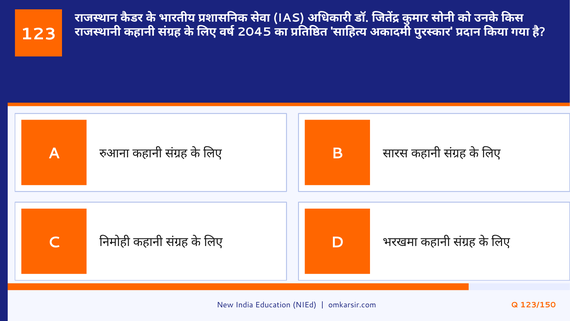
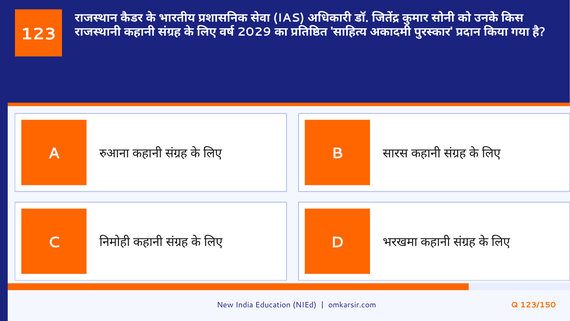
2045: 2045 -> 2029 (254, 32)
